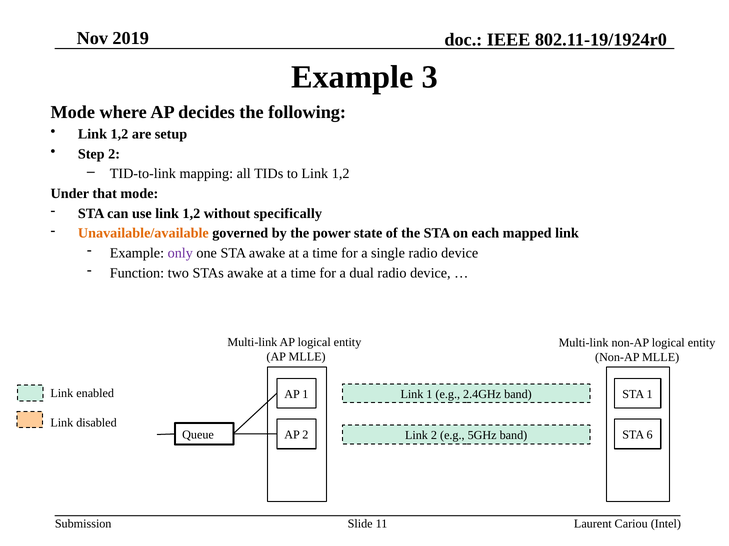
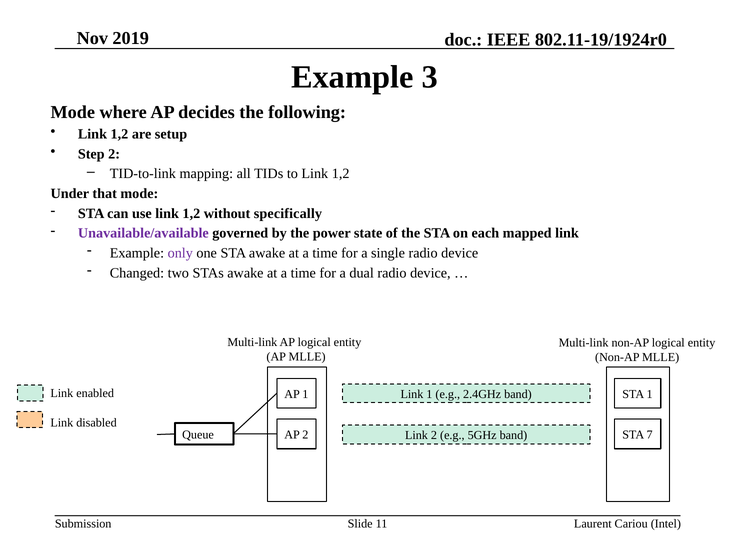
Unavailable/available colour: orange -> purple (143, 234)
Function: Function -> Changed (137, 273)
6: 6 -> 7 (650, 435)
